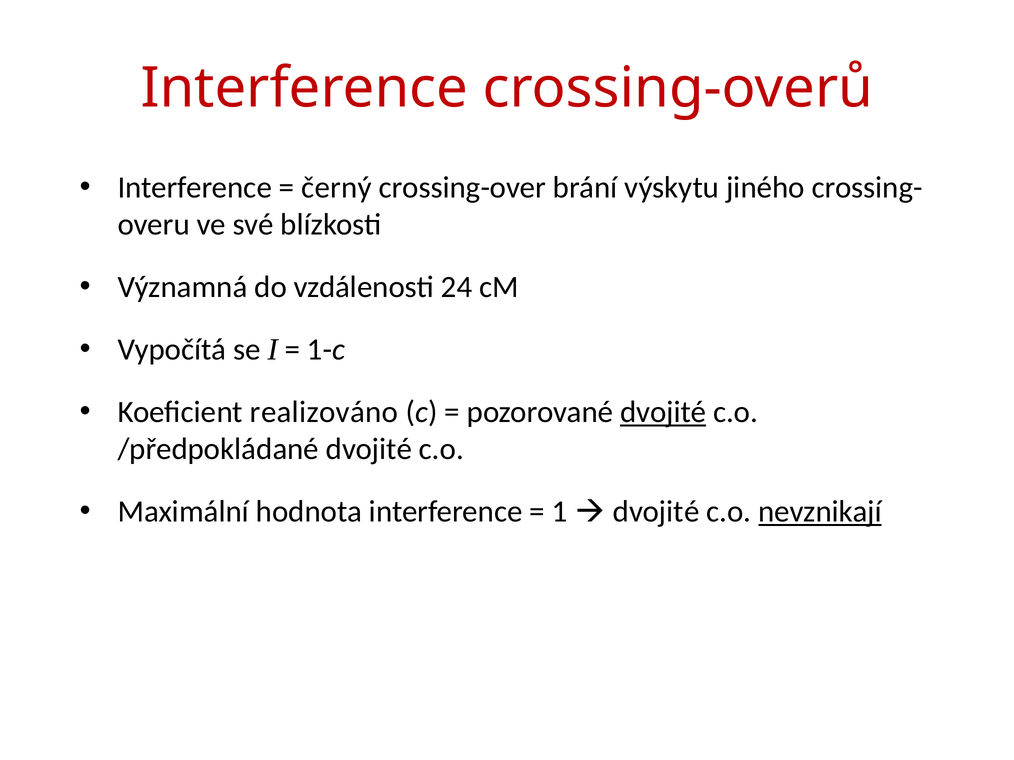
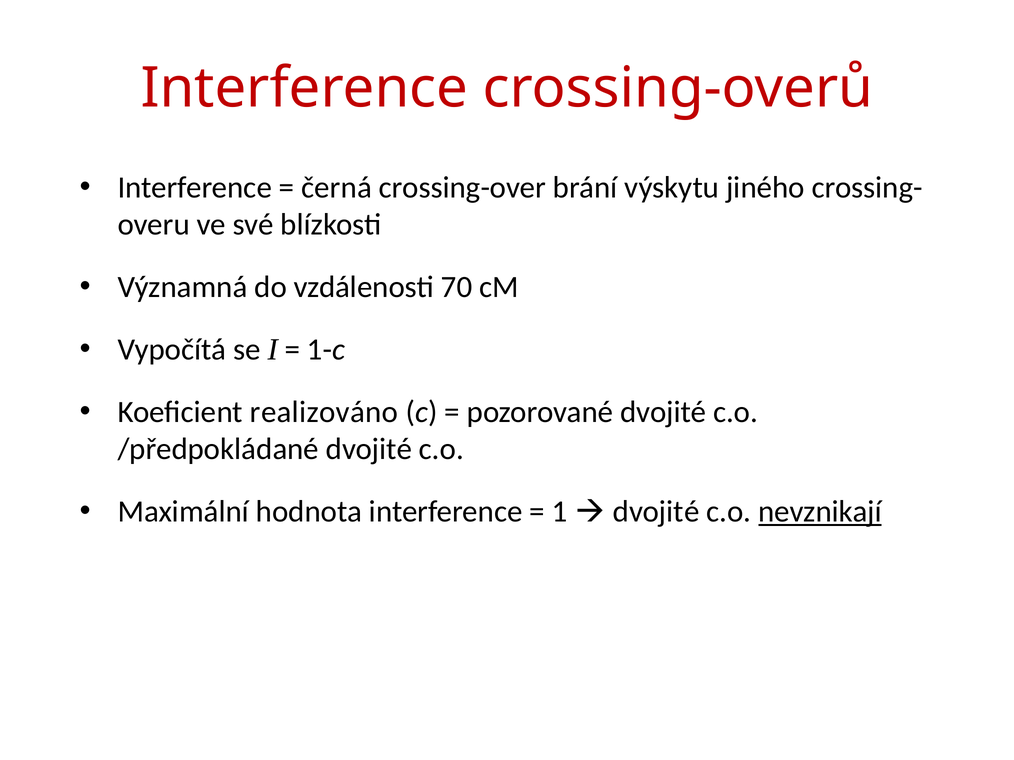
černý: černý -> černá (337, 188)
24: 24 -> 70 (457, 287)
dvojité underline: present -> none (663, 412)
